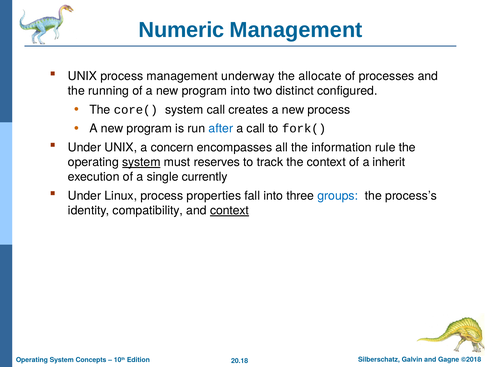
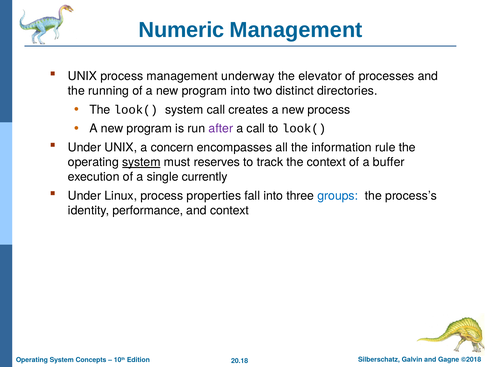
allocate: allocate -> elevator (320, 76)
configured: configured -> directories (347, 91)
The core(: core( -> look( (136, 110)
after colour: blue -> purple (221, 129)
to fork(: fork( -> look( (304, 129)
inherit: inherit -> buffer (389, 162)
compatibility: compatibility -> performance (148, 210)
context underline: present -> none (230, 210)
